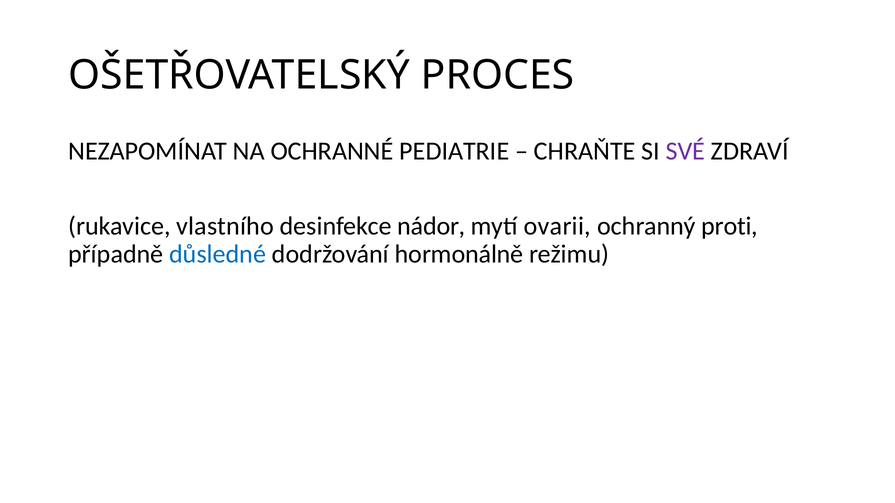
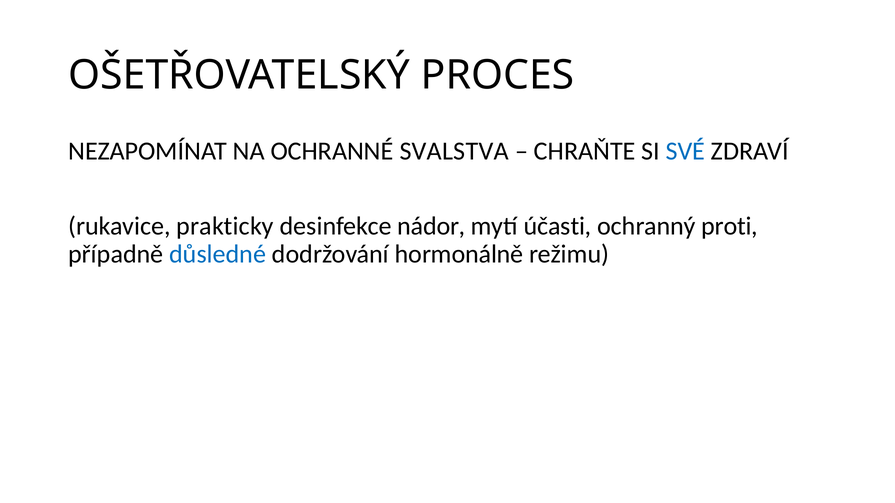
PEDIATRIE: PEDIATRIE -> SVALSTVA (454, 151)
SVÉ colour: purple -> blue (685, 151)
vlastního: vlastního -> prakticky (225, 226)
ovarii: ovarii -> účasti (558, 226)
